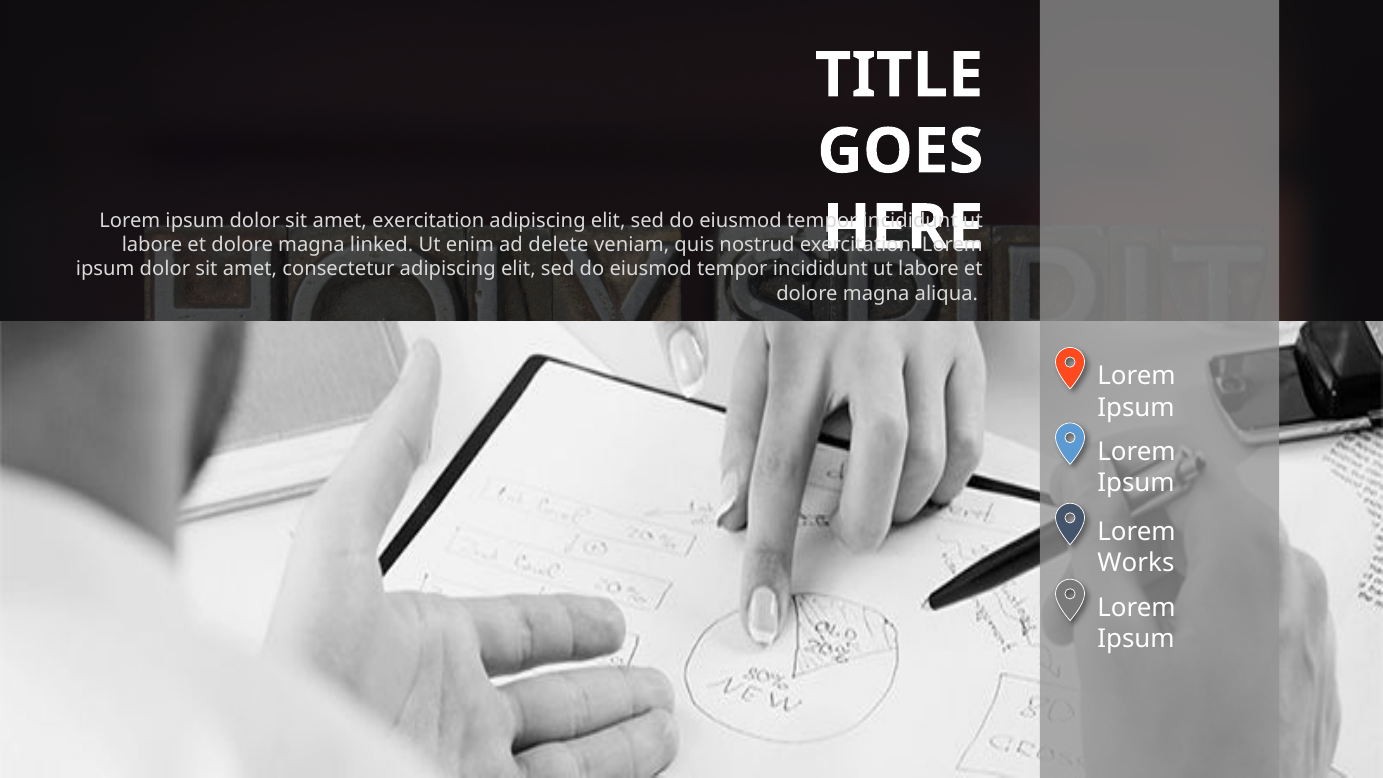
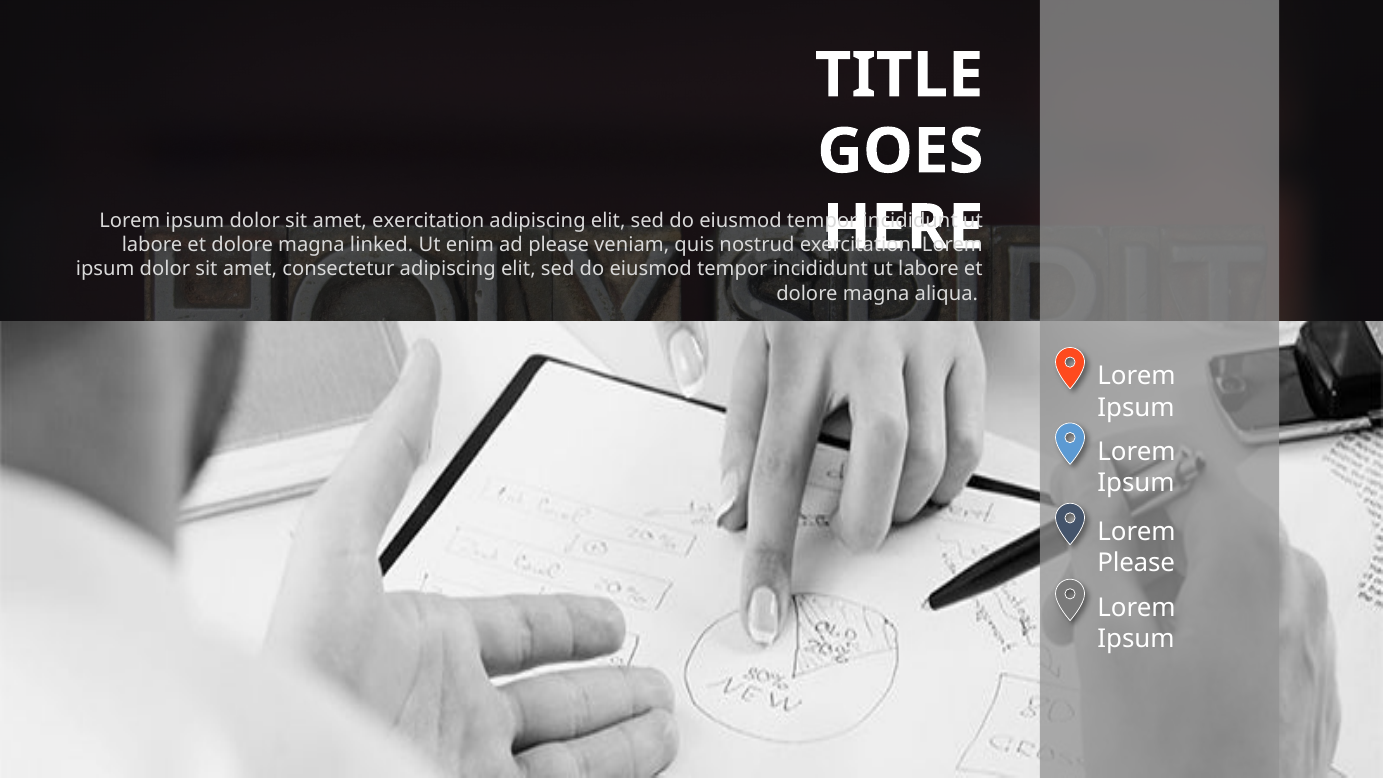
ad delete: delete -> please (559, 245)
Works: Works -> Please (1136, 563)
